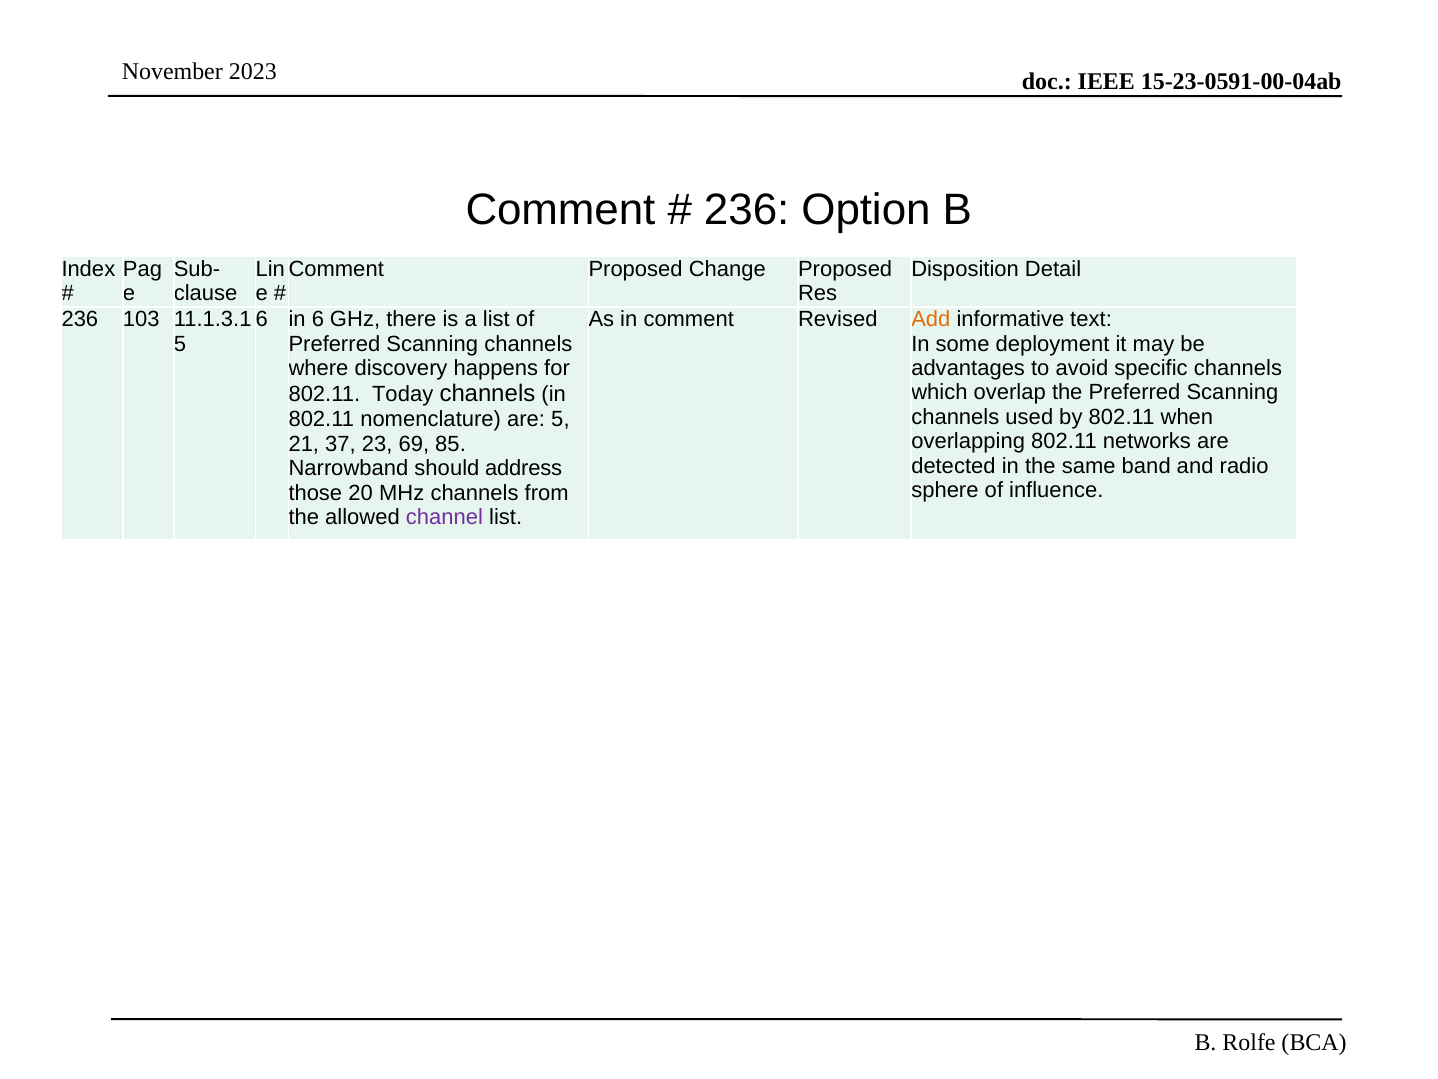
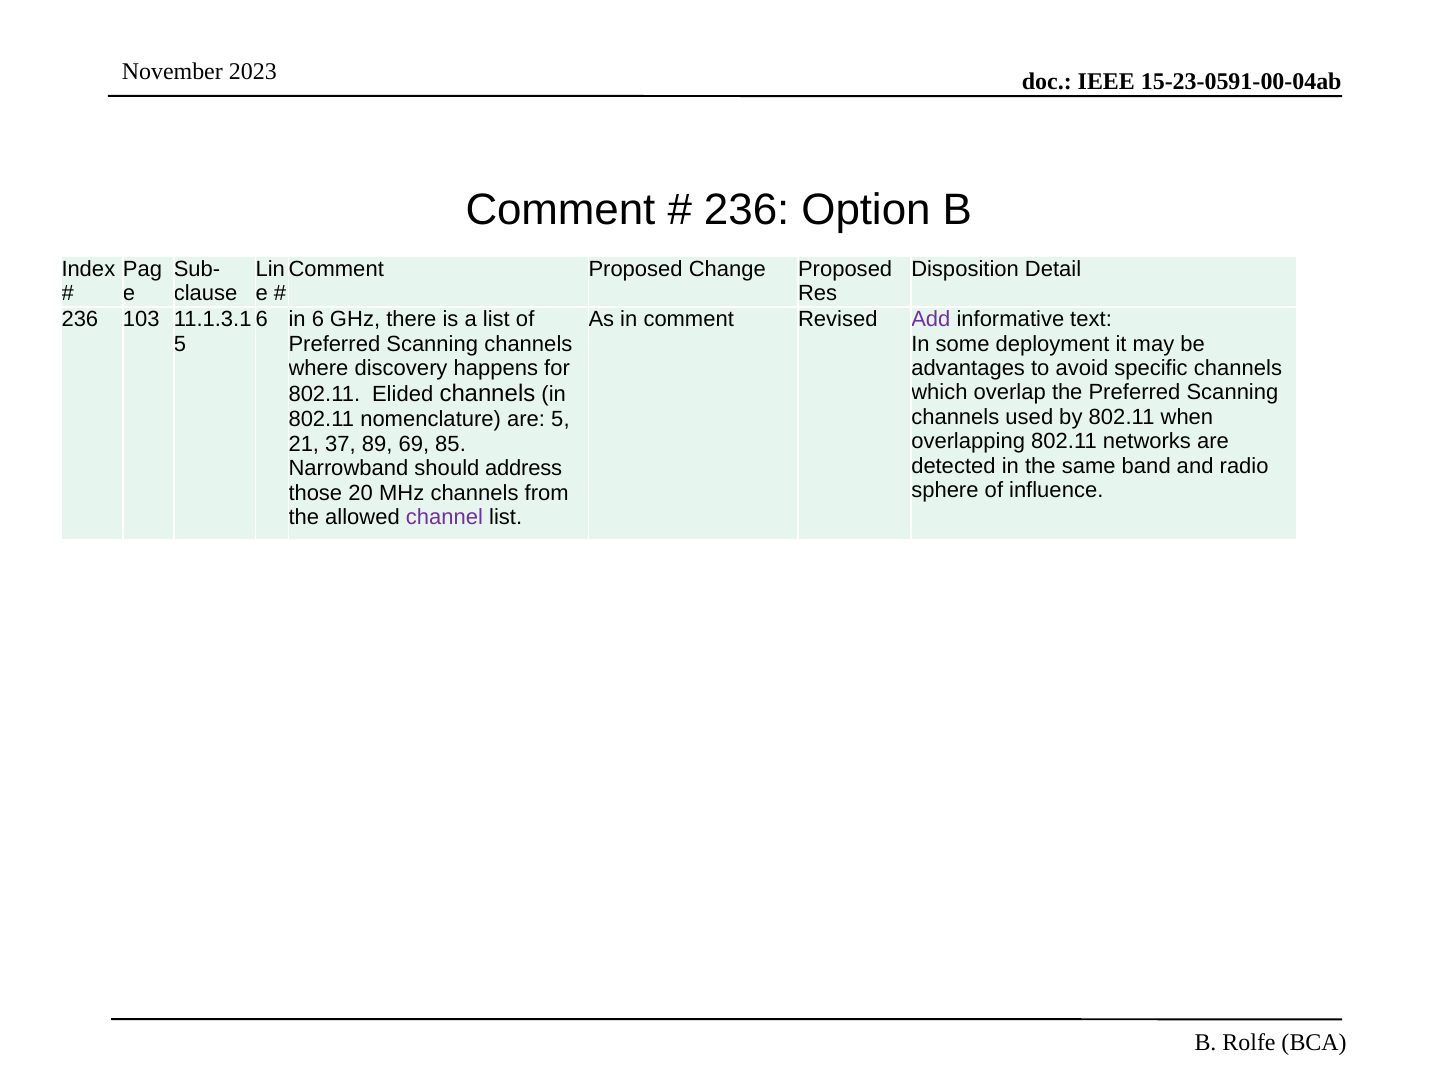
Add colour: orange -> purple (931, 319)
Today: Today -> Elided (403, 394)
23: 23 -> 89 (377, 444)
